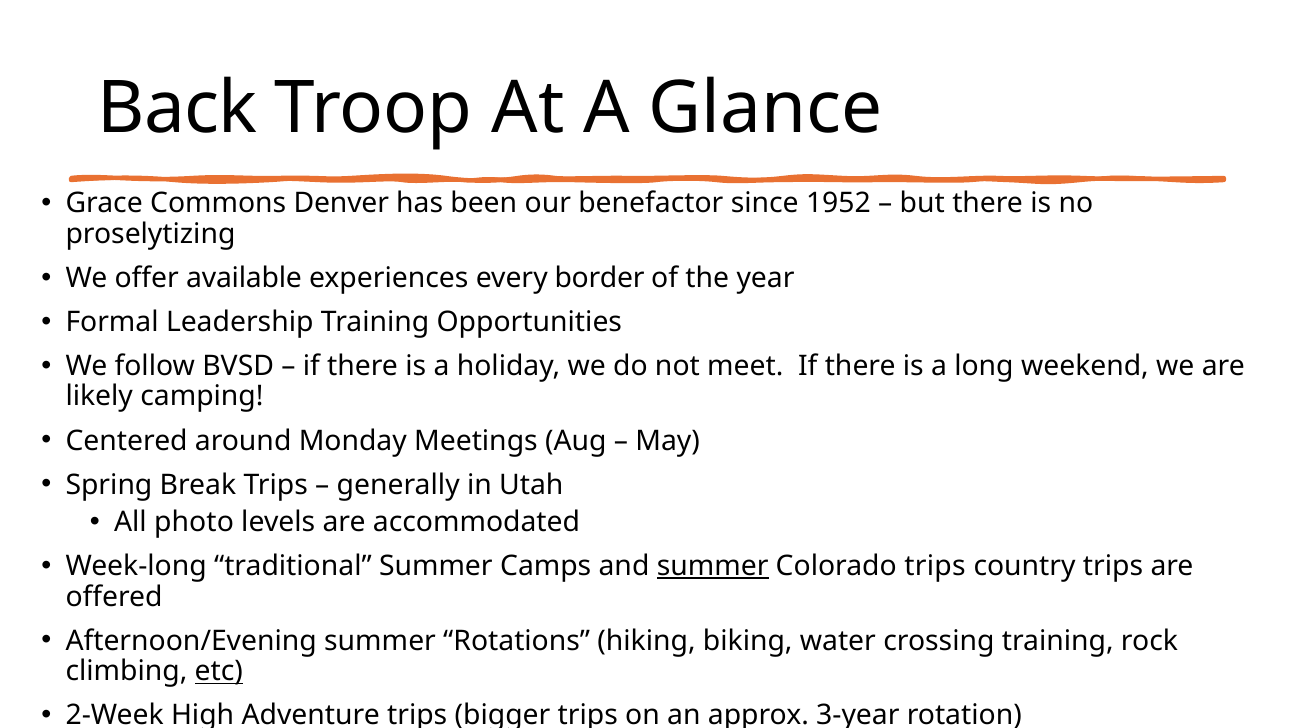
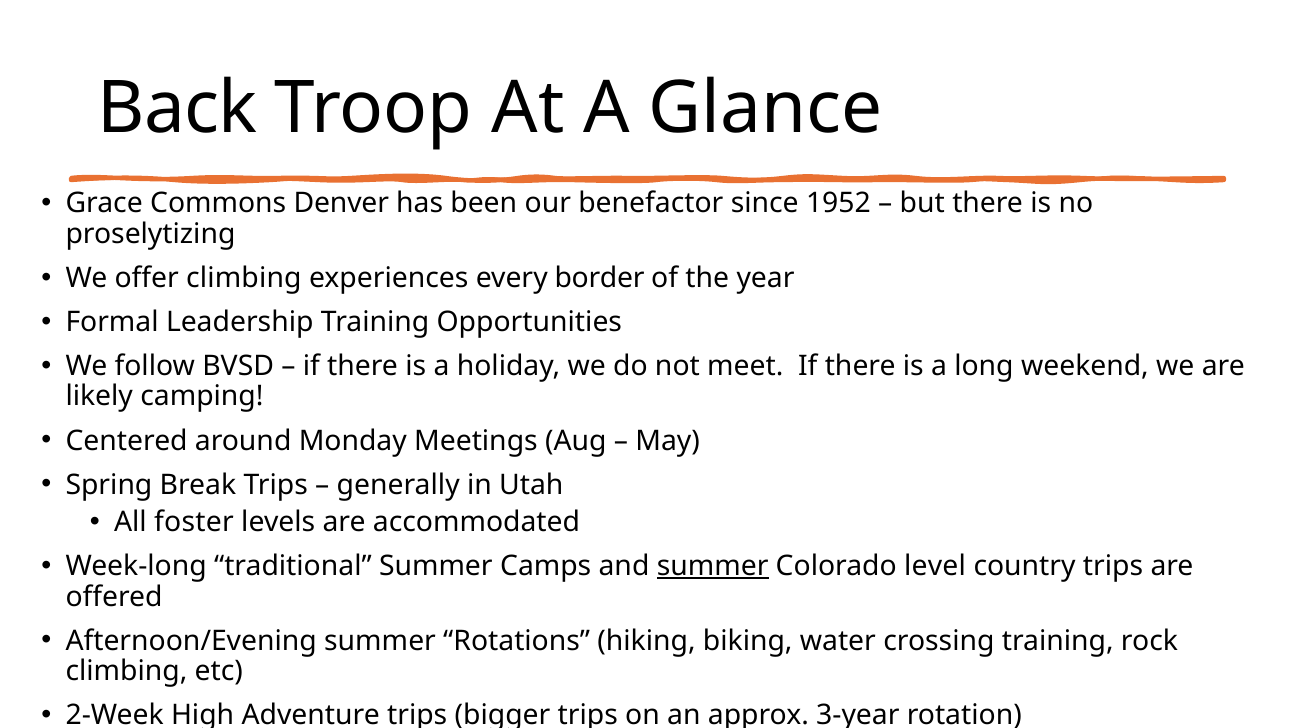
offer available: available -> climbing (244, 278)
photo: photo -> foster (194, 522)
Colorado trips: trips -> level (935, 566)
etc underline: present -> none (219, 672)
